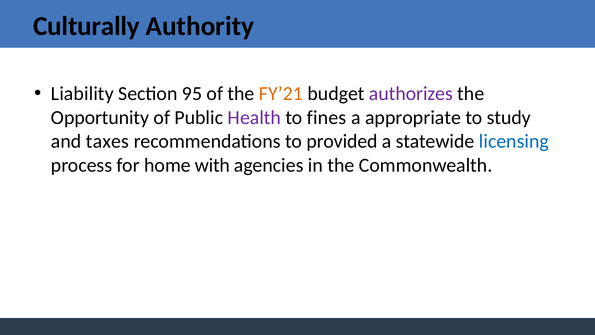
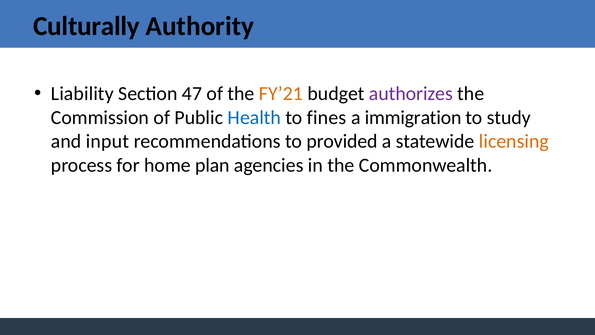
95: 95 -> 47 (192, 94)
Opportunity: Opportunity -> Commission (100, 117)
Health colour: purple -> blue (254, 117)
appropriate: appropriate -> immigration (413, 117)
taxes: taxes -> input (107, 141)
licensing colour: blue -> orange (514, 141)
with: with -> plan (212, 165)
